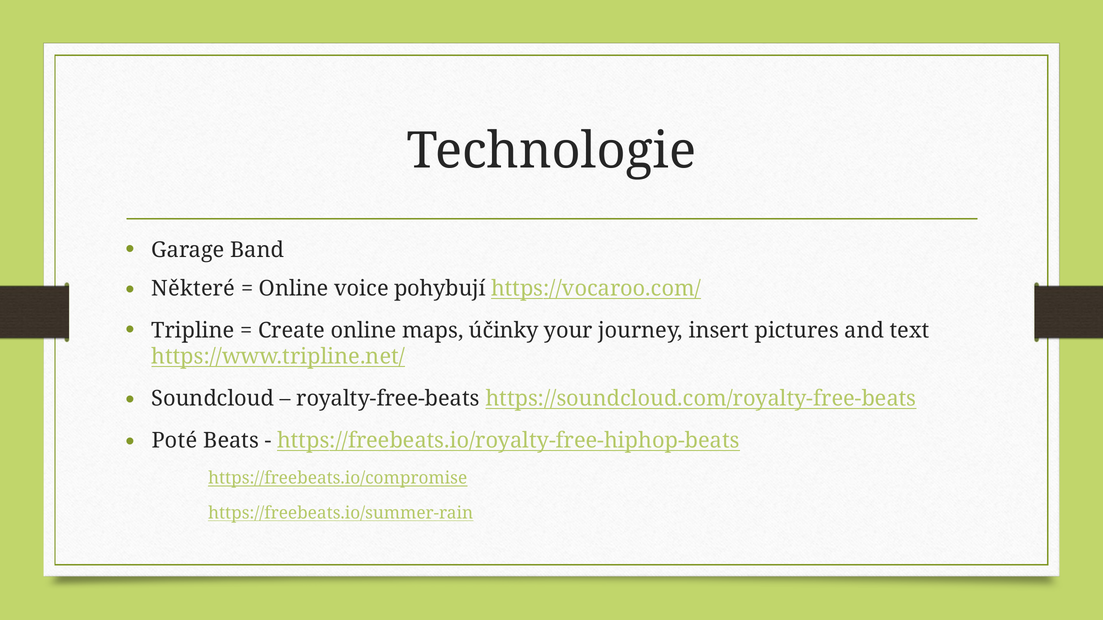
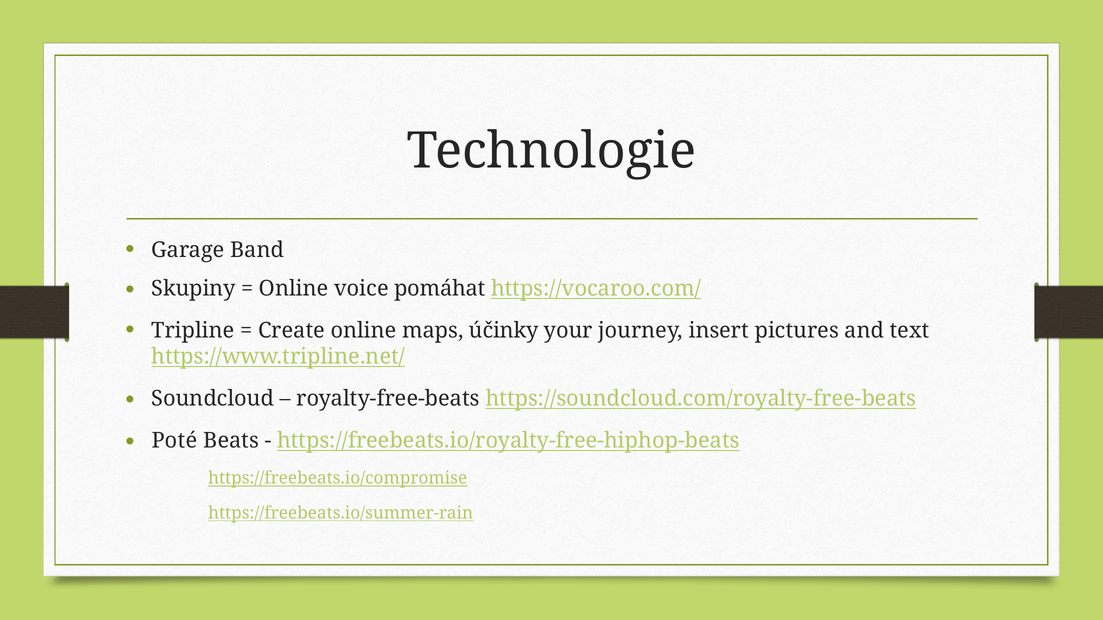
Některé: Některé -> Skupiny (193, 289)
pohybují: pohybují -> pomáhat (440, 289)
